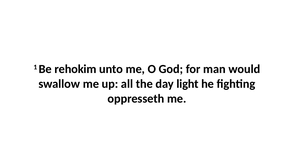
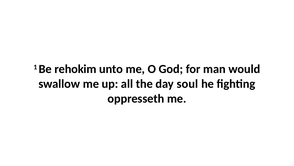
light: light -> soul (187, 84)
